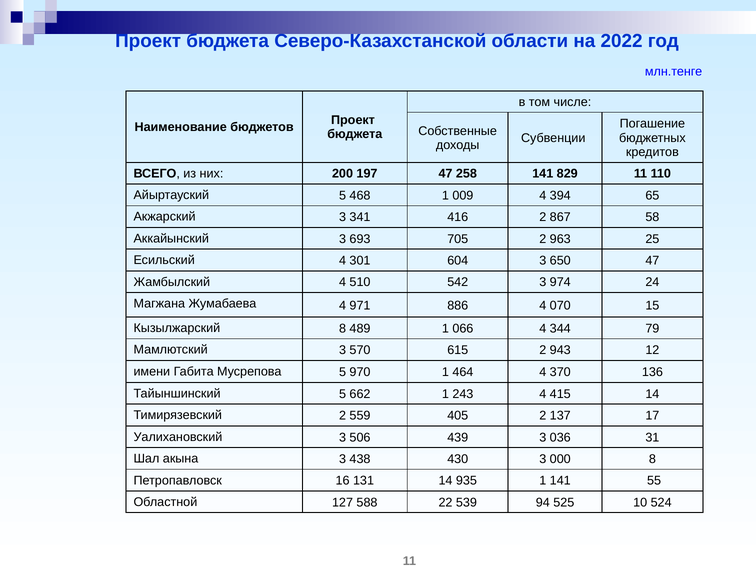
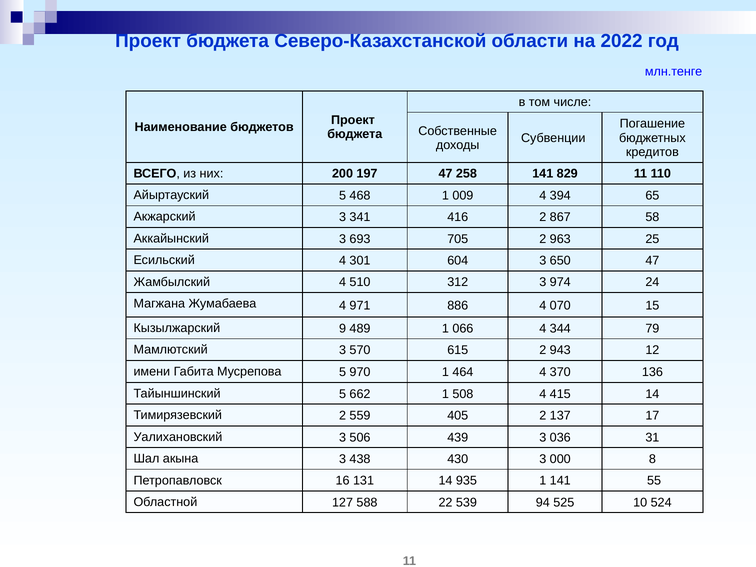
542: 542 -> 312 (458, 282)
Кызылжарский 8: 8 -> 9 (343, 329)
243: 243 -> 508 (463, 394)
